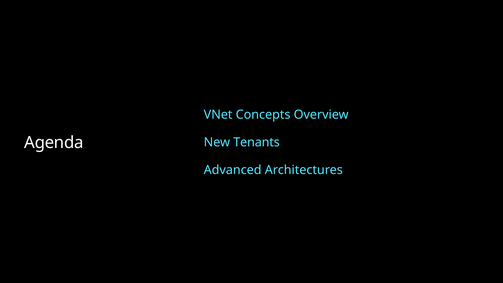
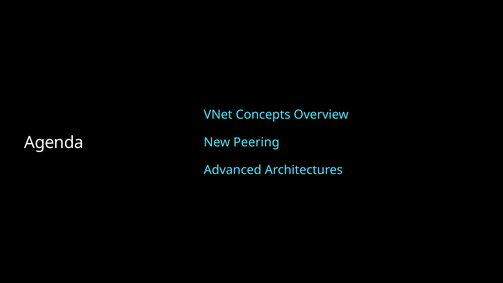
Tenants: Tenants -> Peering (256, 142)
